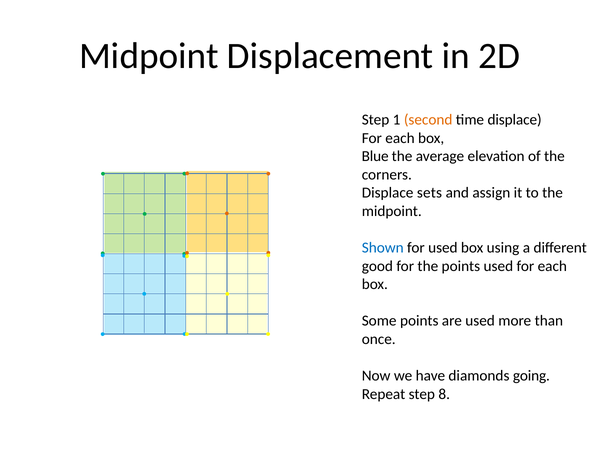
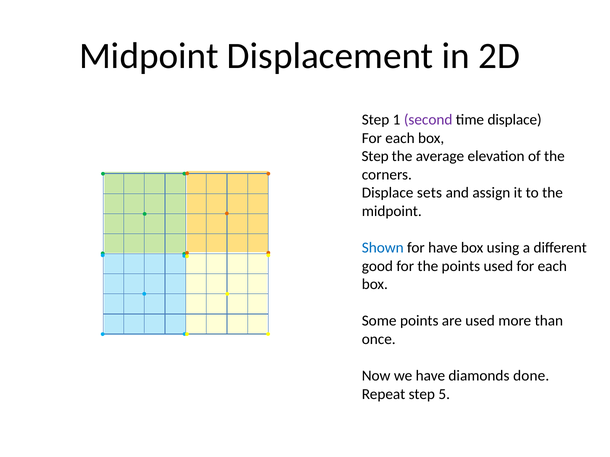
second colour: orange -> purple (428, 120)
Blue: Blue -> Step (375, 157)
for used: used -> have (443, 248)
going: going -> done (531, 376)
8: 8 -> 5 (444, 394)
